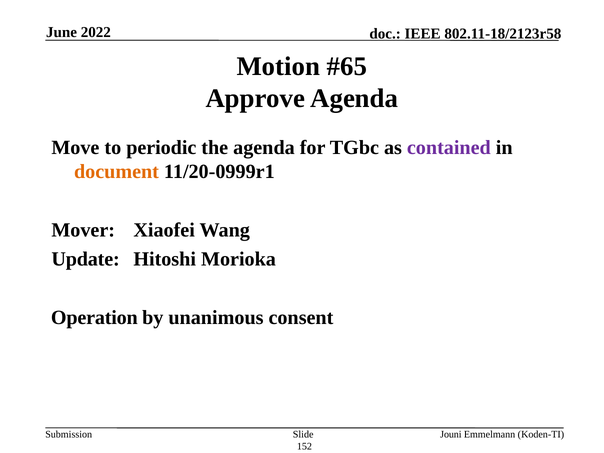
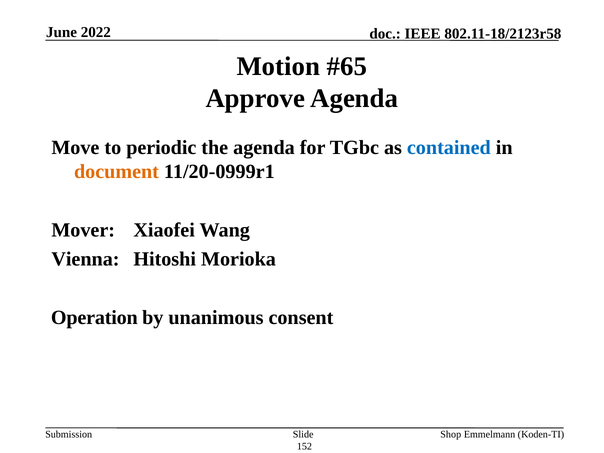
contained colour: purple -> blue (449, 147)
Update: Update -> Vienna (85, 259)
Jouni: Jouni -> Shop (451, 434)
